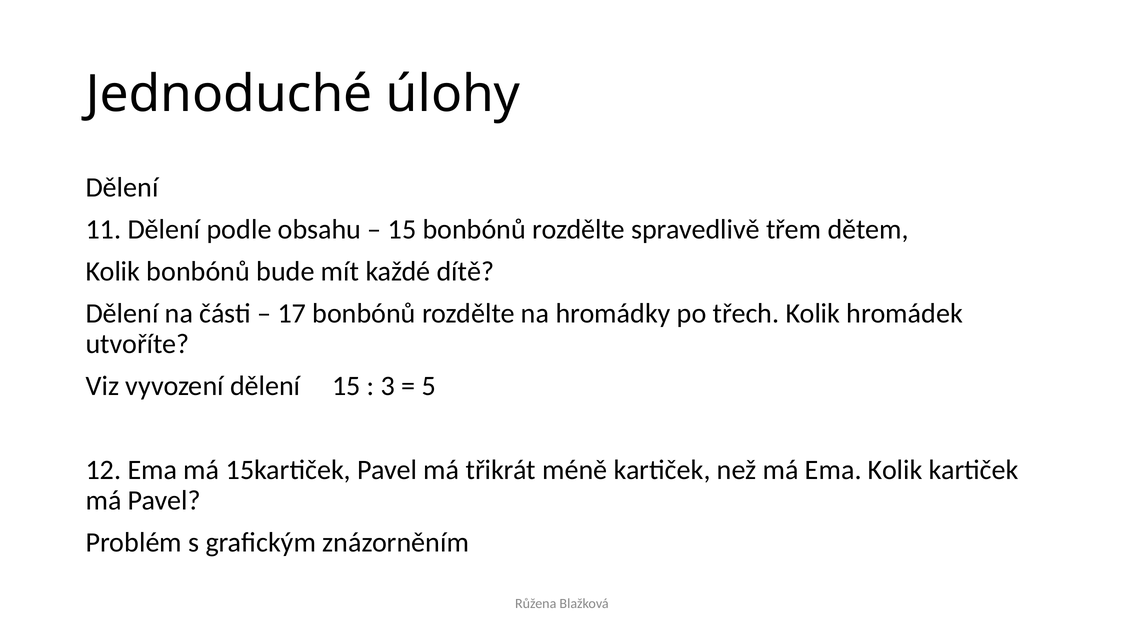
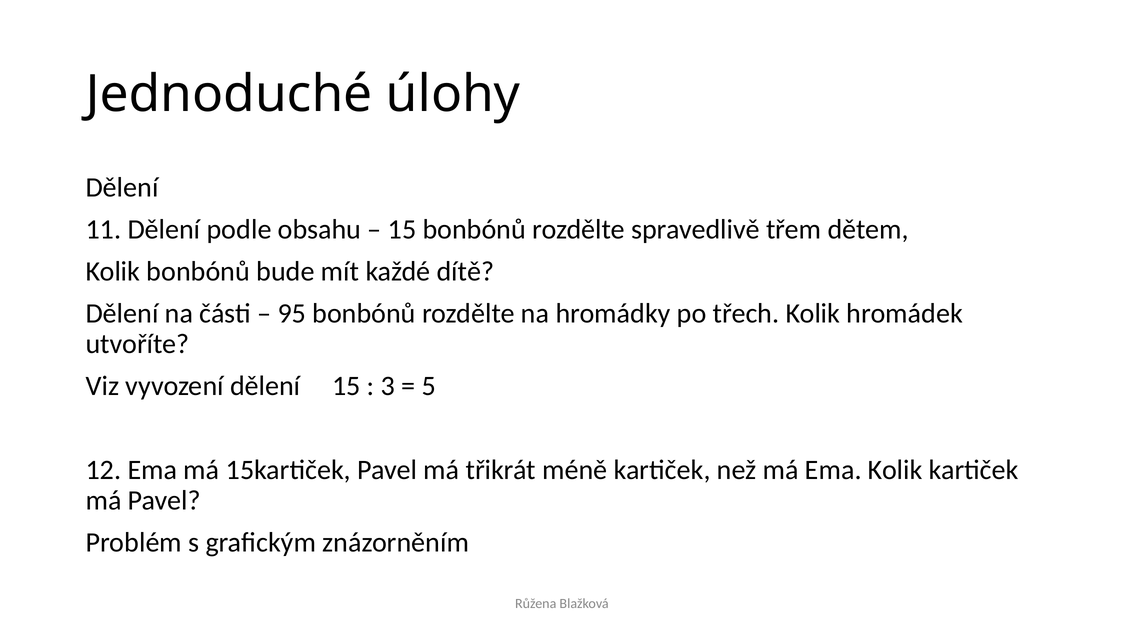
17: 17 -> 95 (292, 314)
